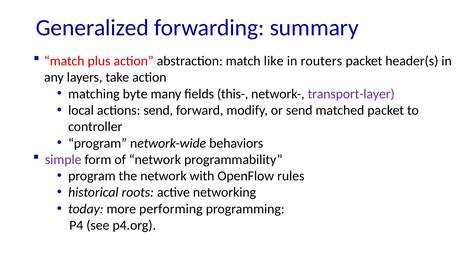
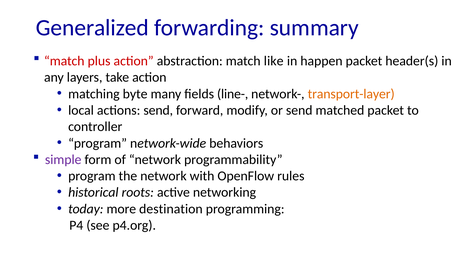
routers: routers -> happen (321, 61)
this-: this- -> line- (233, 94)
transport-layer colour: purple -> orange (351, 94)
performing: performing -> destination (171, 209)
